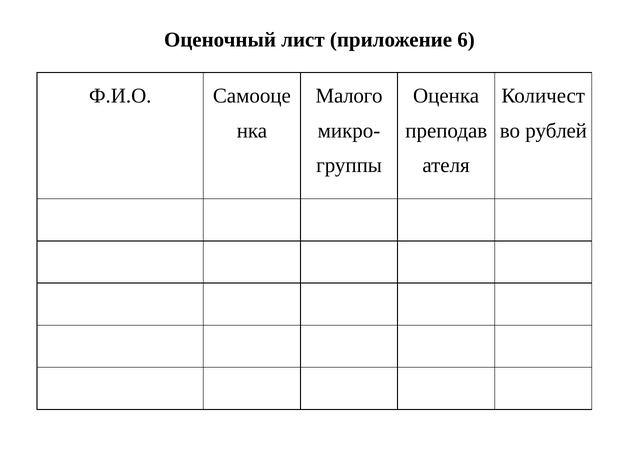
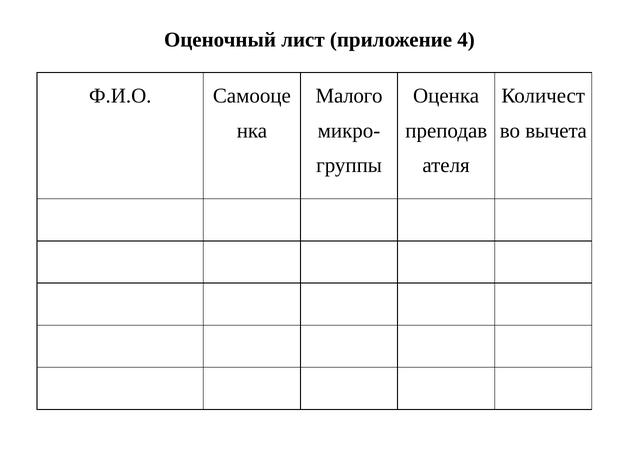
6: 6 -> 4 (466, 40)
рублей: рублей -> вычета (556, 131)
